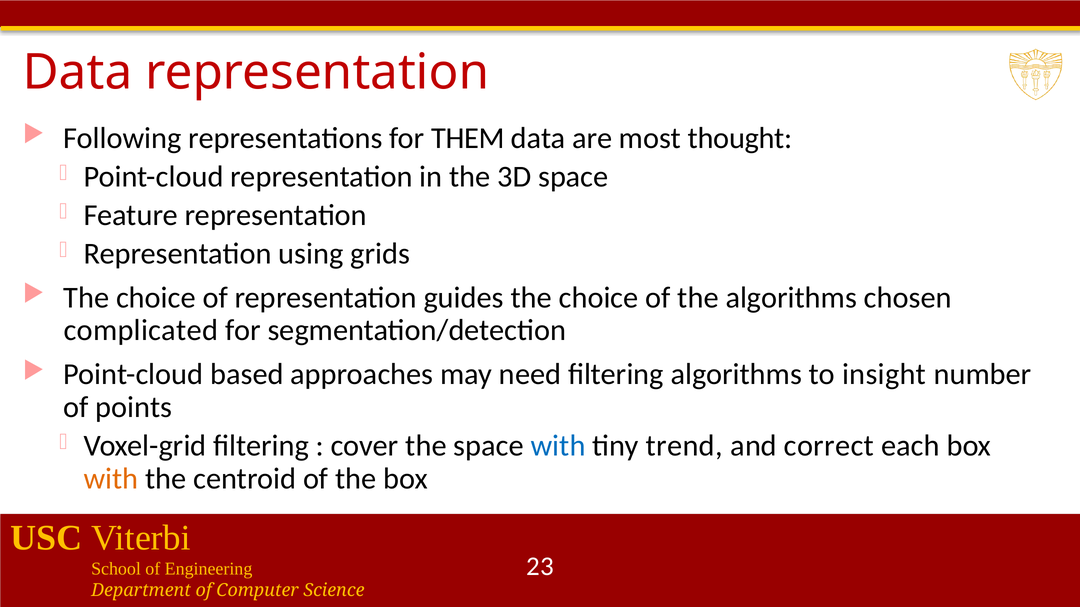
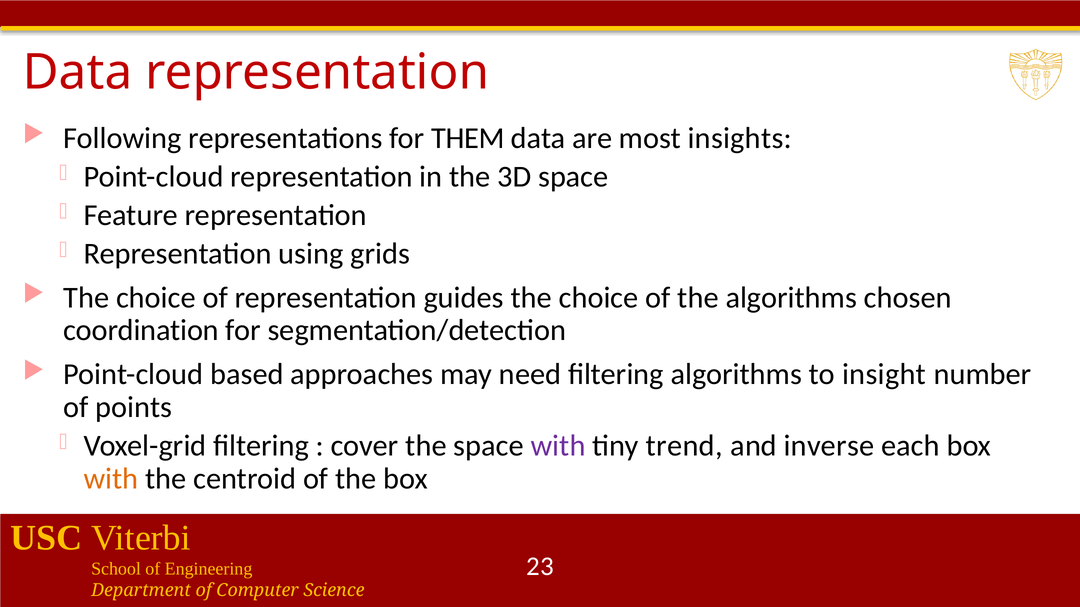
thought: thought -> insights (740, 138)
complicated: complicated -> coordination (141, 331)
with colour: blue -> purple (558, 446)
correct: correct -> inverse (829, 446)
